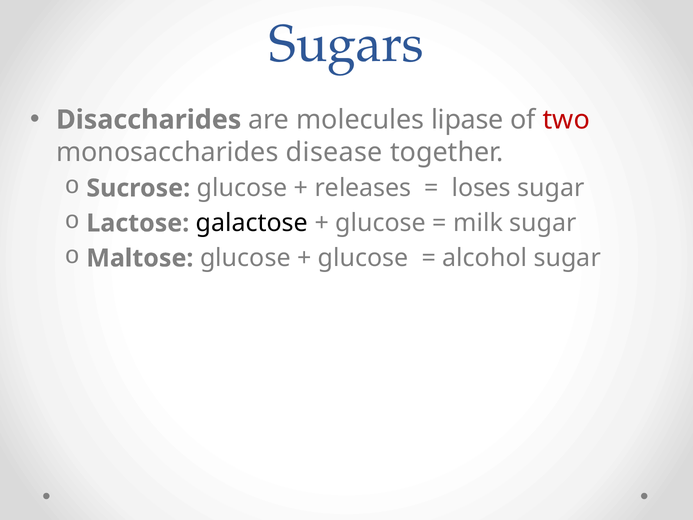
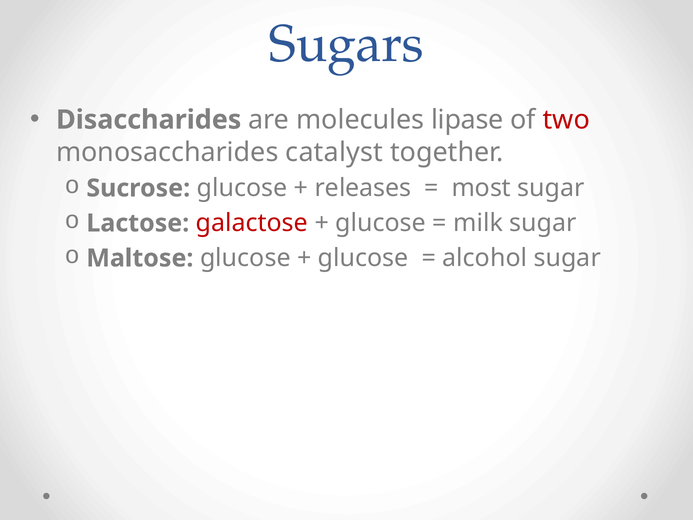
disease: disease -> catalyst (334, 152)
loses: loses -> most (481, 188)
galactose colour: black -> red (252, 223)
